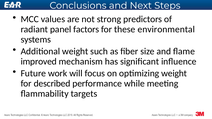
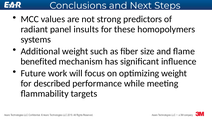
factors: factors -> insults (86, 29)
environmental: environmental -> homopolymers (166, 29)
improved: improved -> benefited (39, 62)
